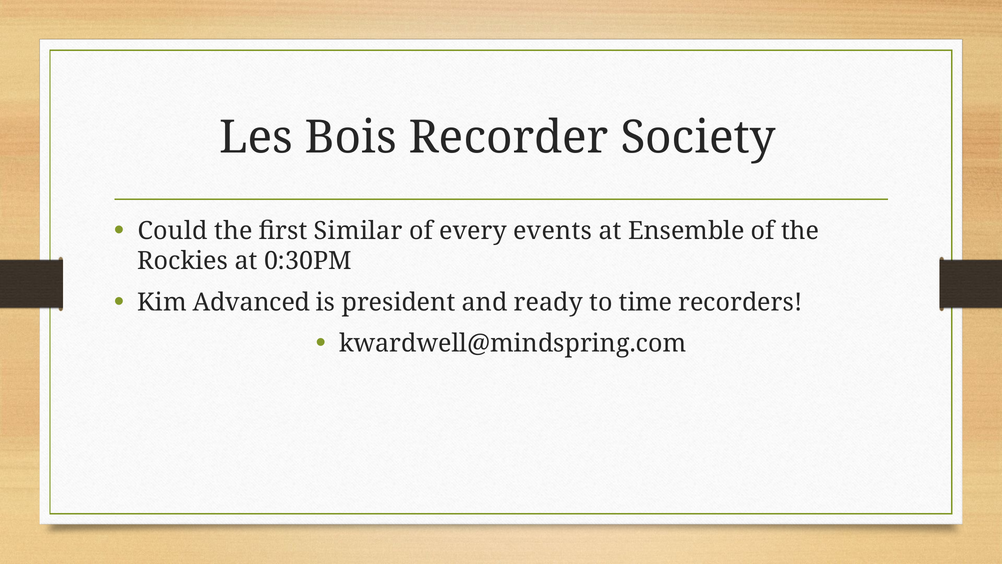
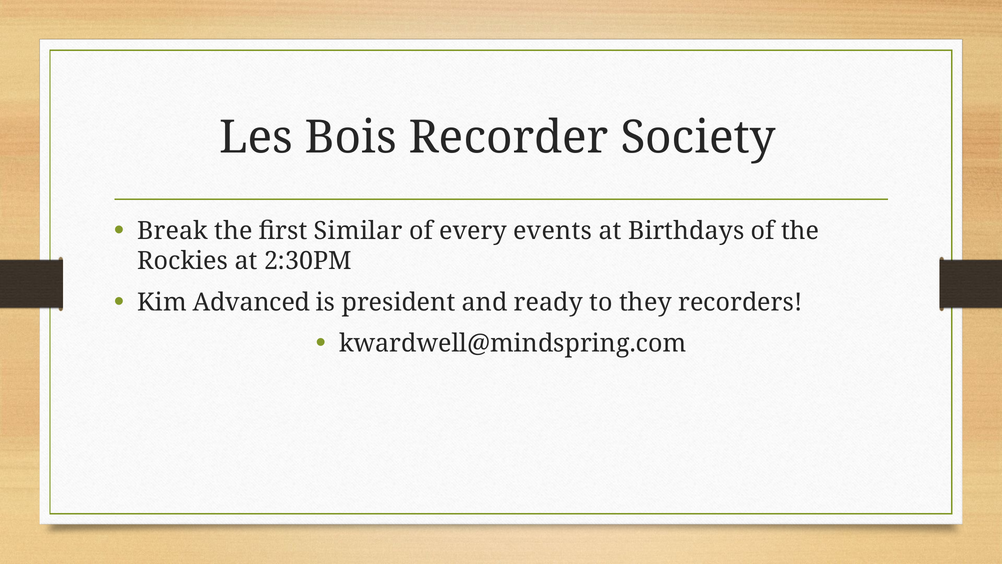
Could: Could -> Break (173, 231)
Ensemble: Ensemble -> Birthdays (686, 231)
0:30PM: 0:30PM -> 2:30PM (308, 261)
time: time -> they (645, 302)
